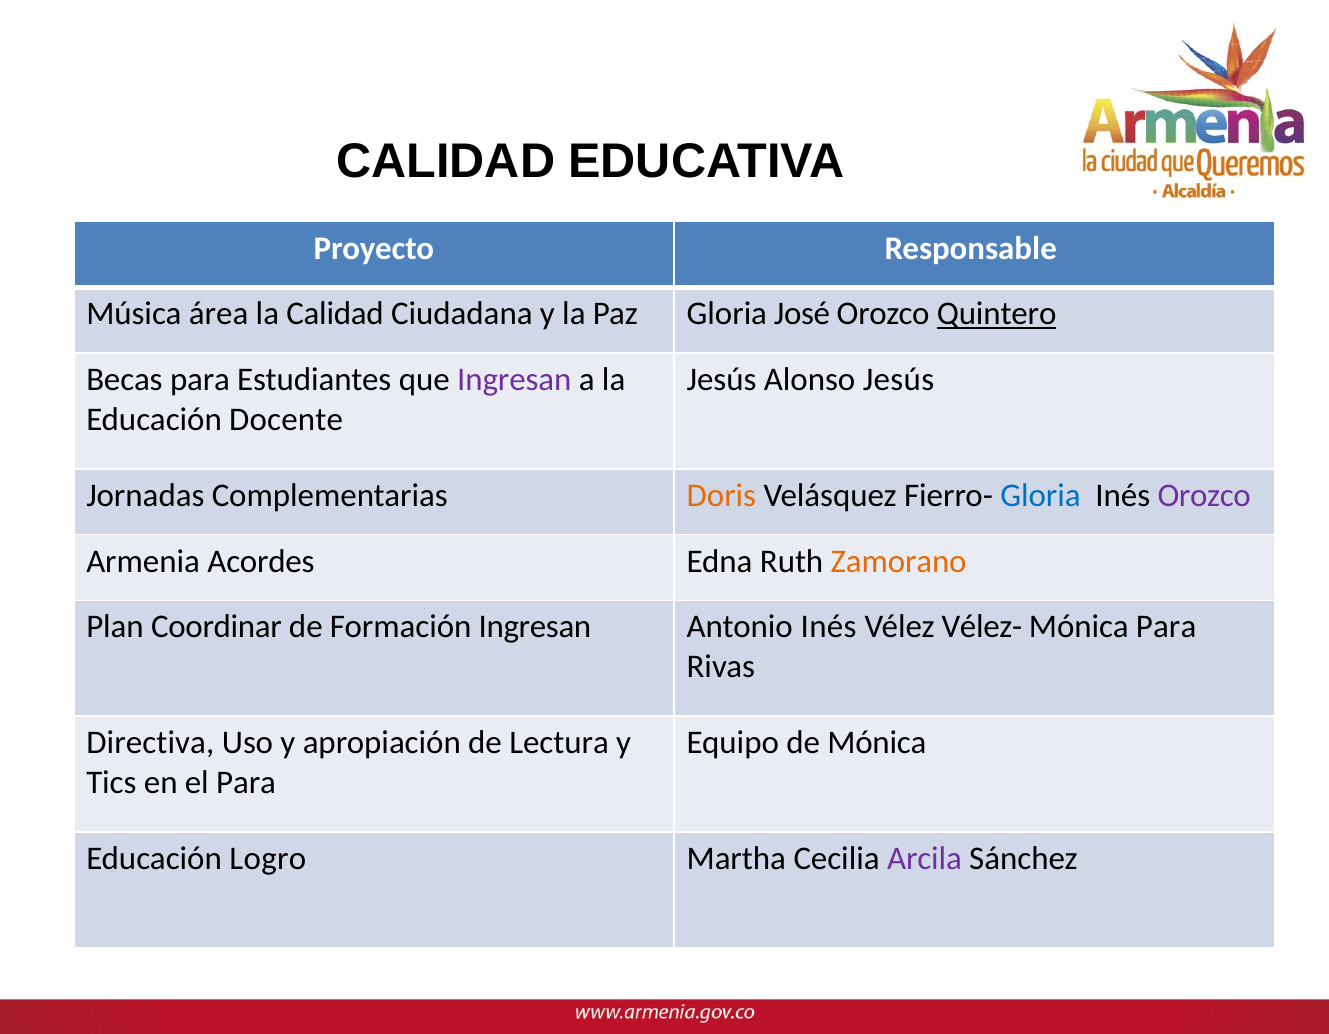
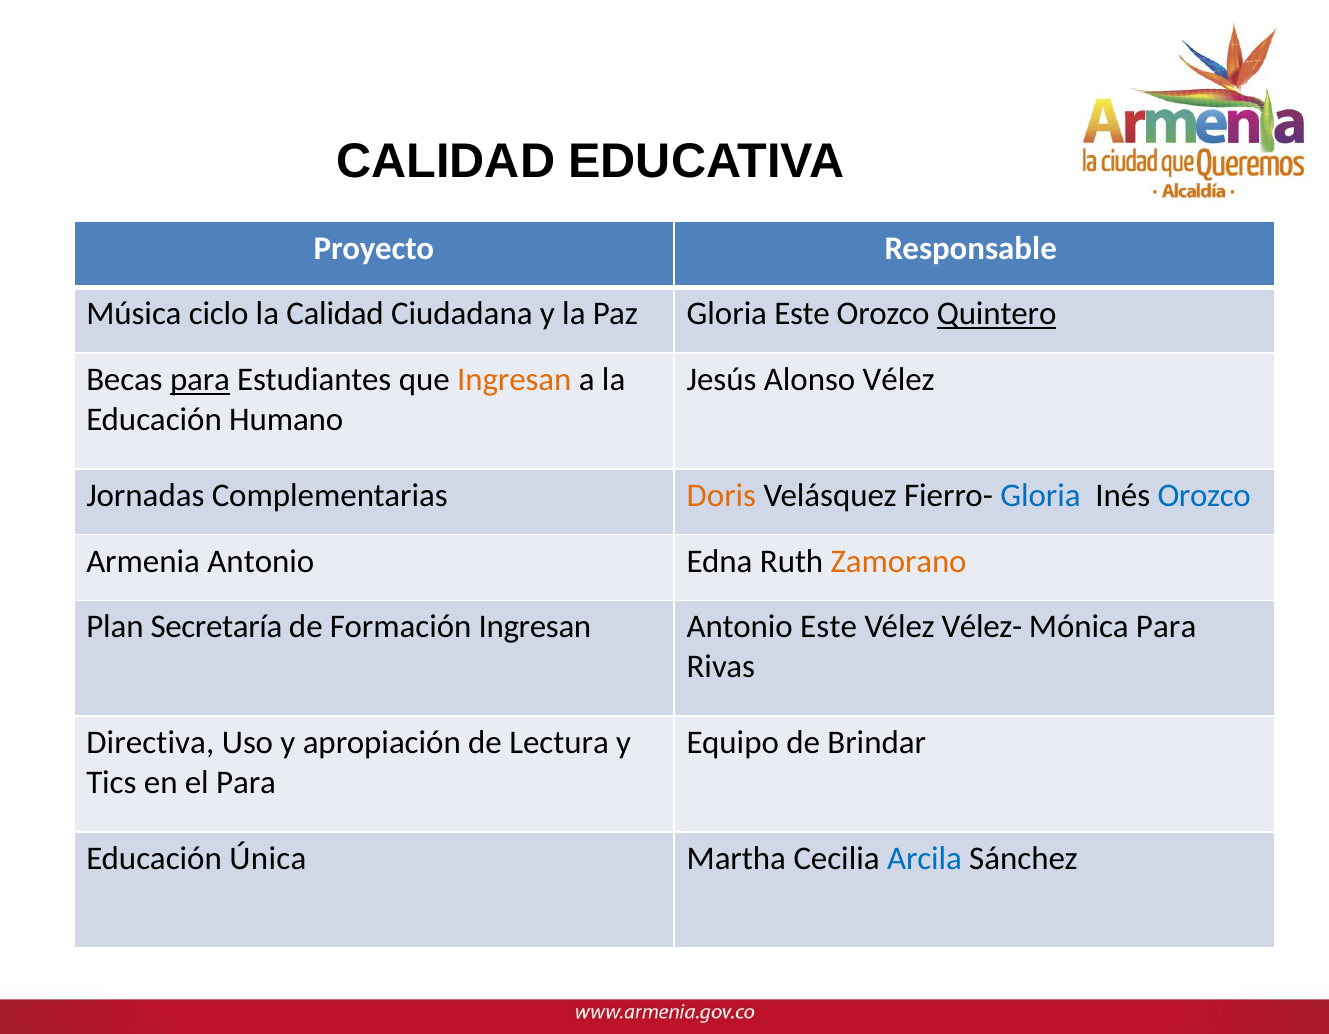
área: área -> ciclo (219, 314)
Gloria José: José -> Este (802, 314)
para underline: none -> present (200, 380)
Ingresan colour: purple -> orange (514, 380)
Alonso Jesús: Jesús -> Vélez (899, 380)
Docente: Docente -> Humano (286, 420)
Orozco colour: purple -> blue (1204, 495)
Armenia Acordes: Acordes -> Antonio (261, 561)
Coordinar: Coordinar -> Secretaría (217, 627)
Antonio Inés: Inés -> Este (829, 627)
de Mónica: Mónica -> Brindar (877, 743)
Logro: Logro -> Única (268, 858)
Arcila colour: purple -> blue (925, 858)
